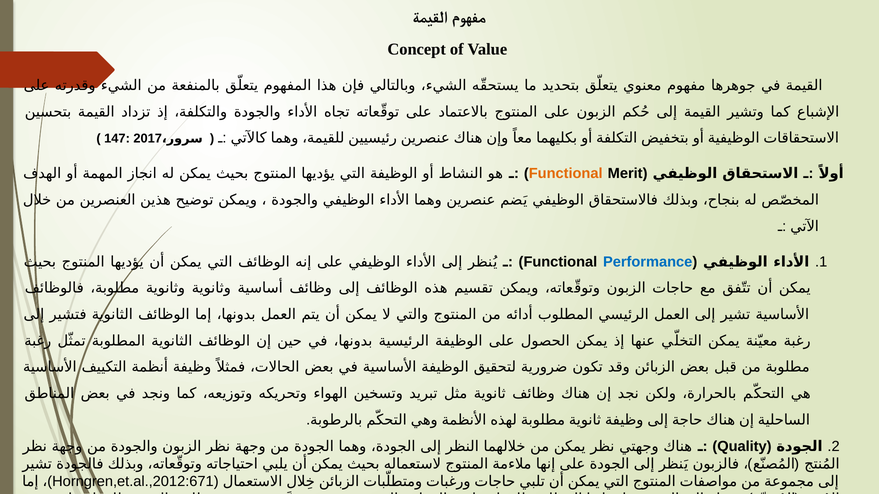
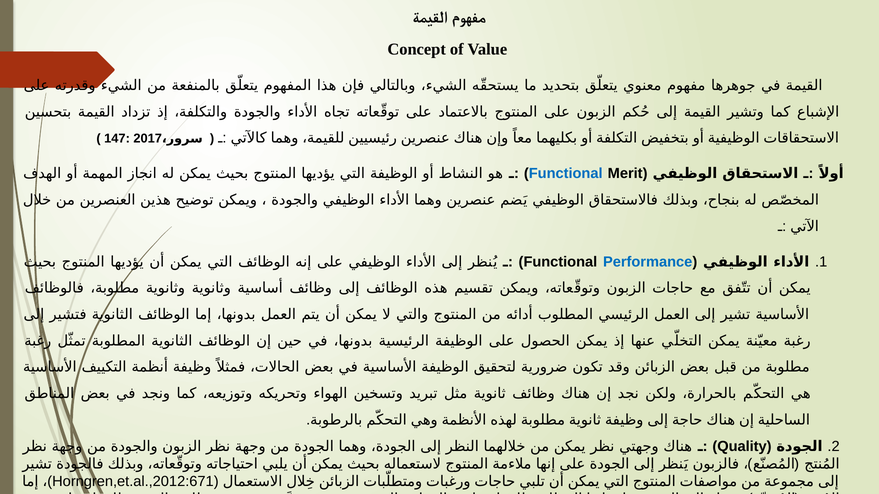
Functional colour: orange -> blue (566, 174)
